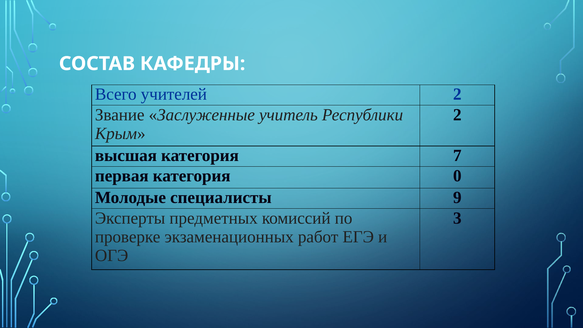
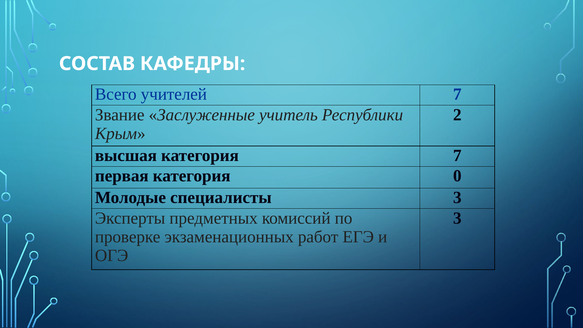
учителей 2: 2 -> 7 (457, 94)
специалисты 9: 9 -> 3 (457, 198)
